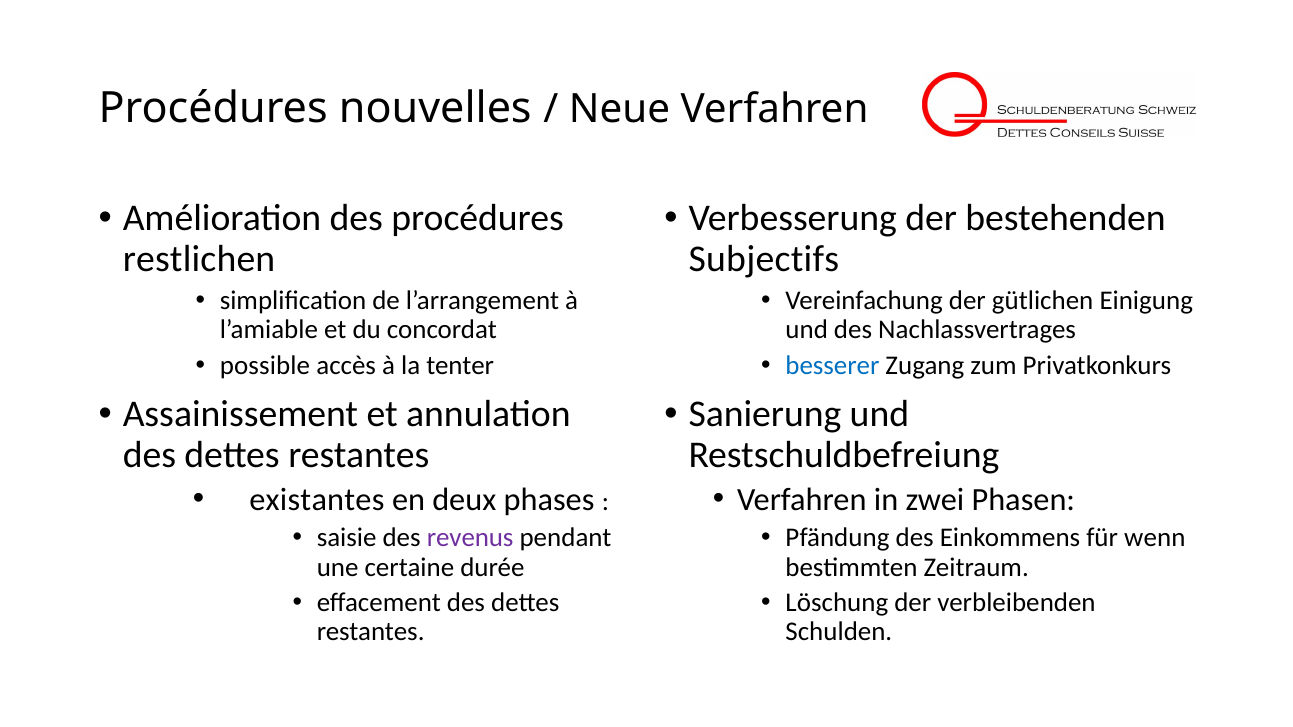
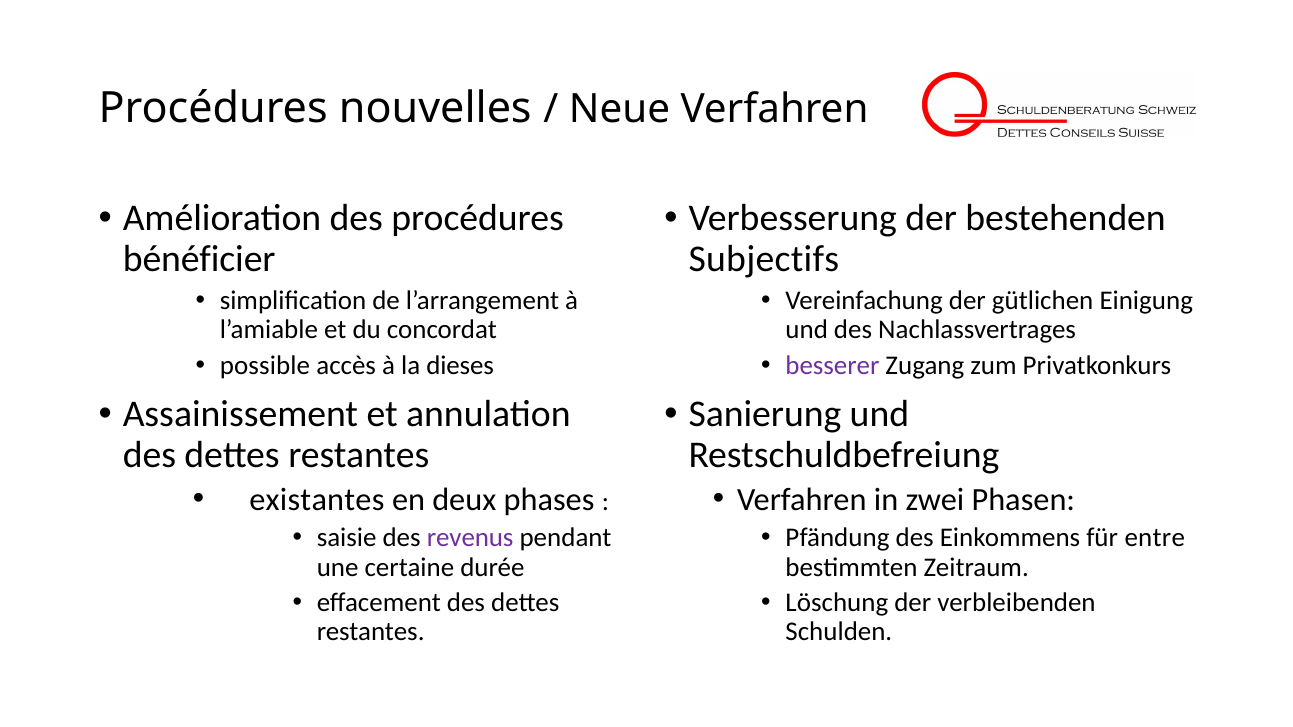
restlichen: restlichen -> bénéficier (199, 259)
tenter: tenter -> dieses (460, 366)
besserer colour: blue -> purple (832, 366)
wenn: wenn -> entre (1155, 538)
